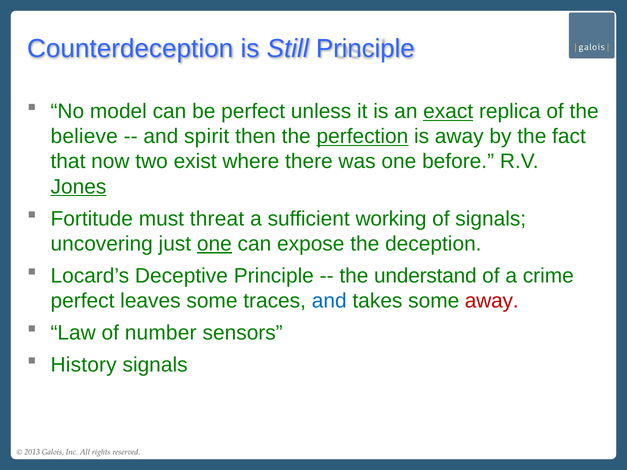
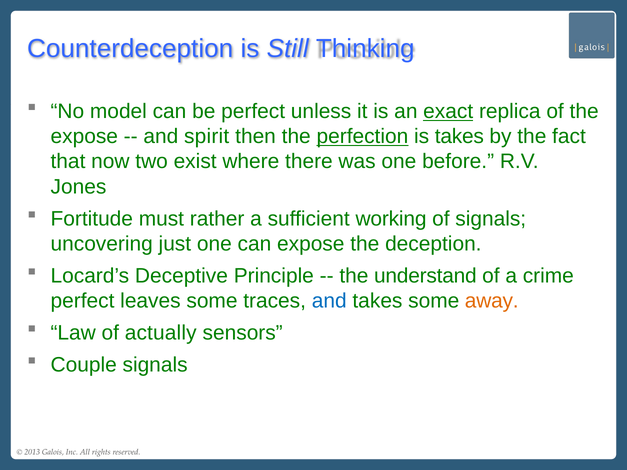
Still Principle: Principle -> Thinking (365, 48)
believe: believe -> expose (84, 137)
is away: away -> takes (459, 137)
Jones underline: present -> none (78, 187)
threat: threat -> rather (217, 219)
one underline: present -> none (214, 244)
away colour: red -> orange (492, 301)
number: number -> actually (161, 333)
History: History -> Couple (84, 365)
